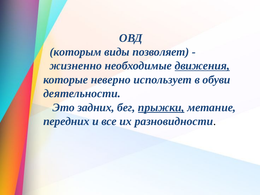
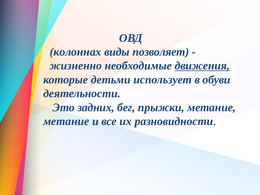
которым: которым -> колоннах (76, 52)
неверно: неверно -> детьми (111, 80)
прыжки underline: present -> none (161, 107)
передних: передних -> метание (66, 121)
